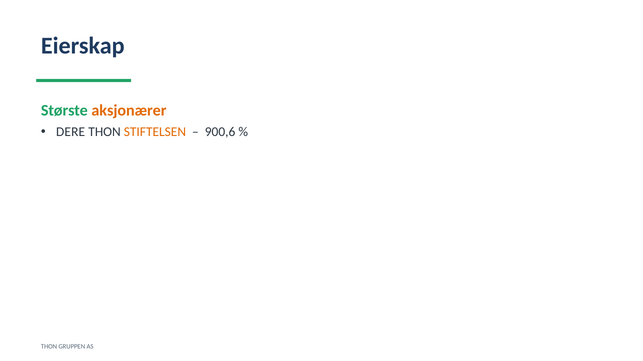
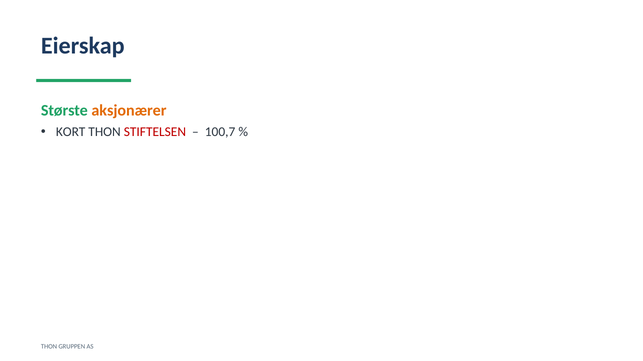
DERE: DERE -> KORT (71, 132)
STIFTELSEN colour: orange -> red (155, 132)
900,6: 900,6 -> 100,7 (220, 132)
